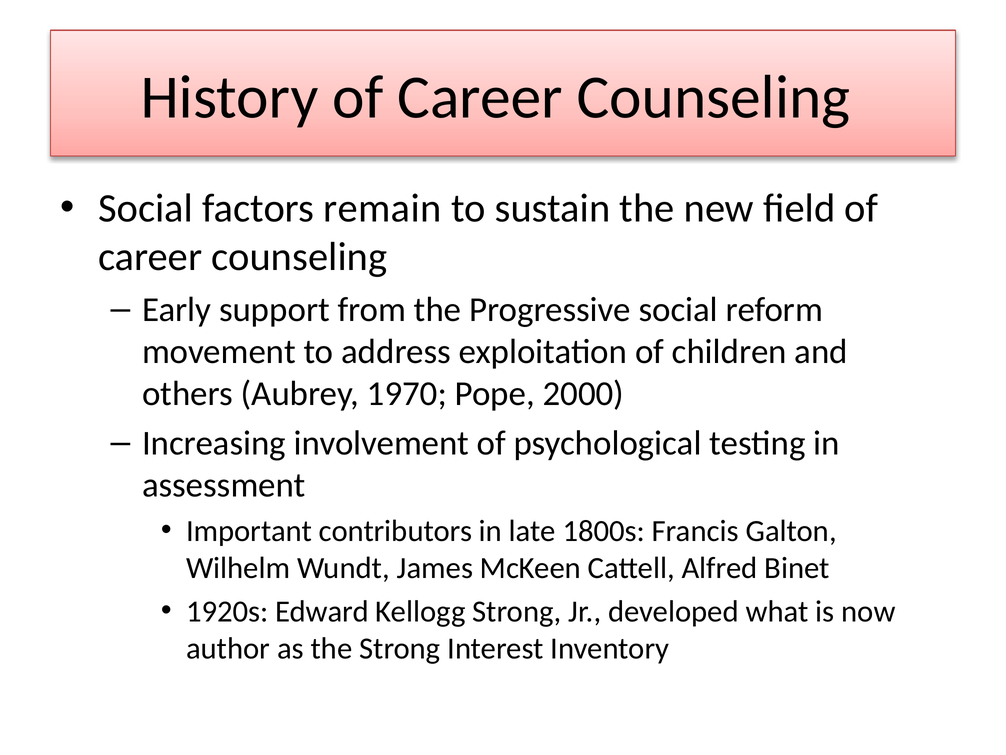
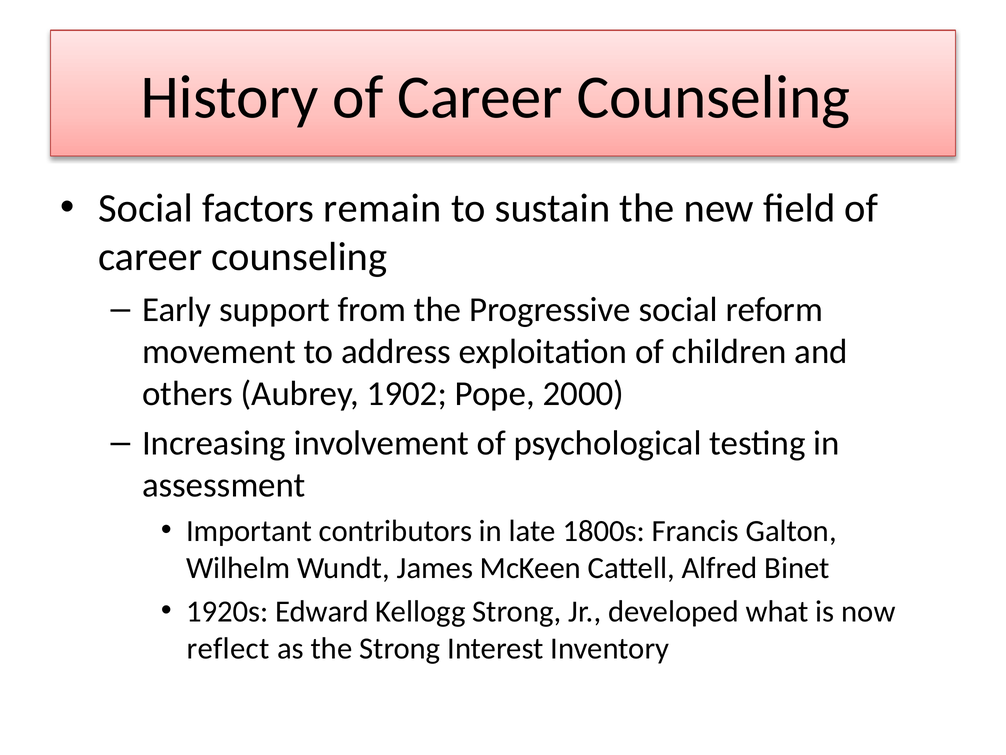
1970: 1970 -> 1902 (407, 393)
author: author -> reflect (228, 648)
